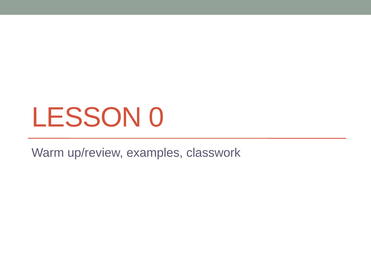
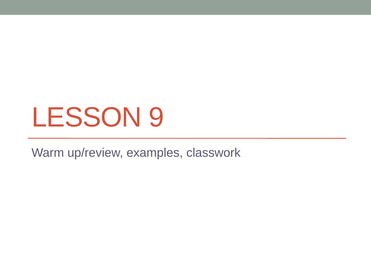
0: 0 -> 9 (156, 117)
